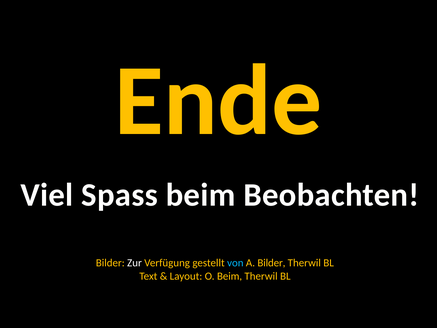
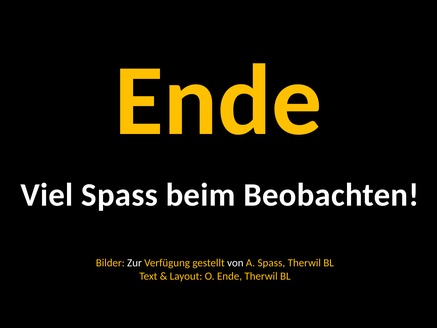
von colour: light blue -> white (235, 263)
A Bilder: Bilder -> Spass (271, 263)
O Beim: Beim -> Ende (230, 276)
